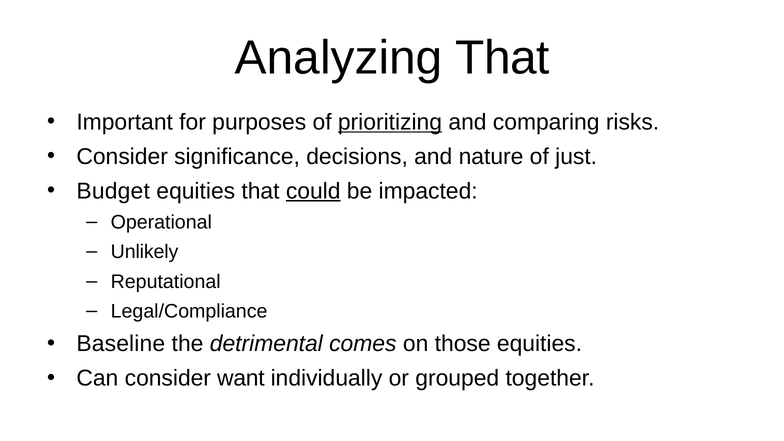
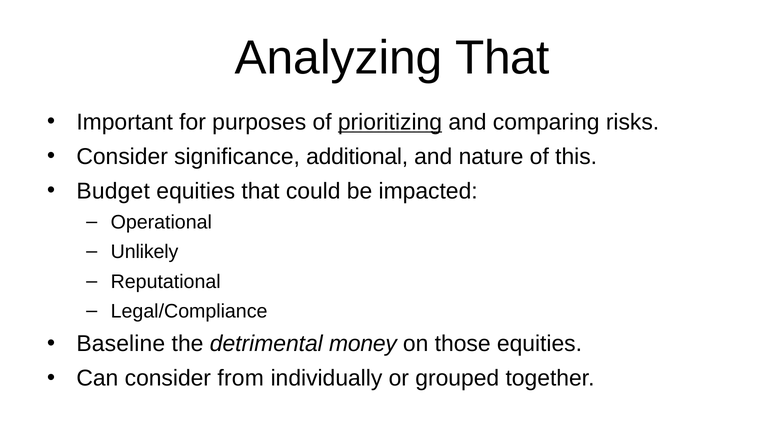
decisions: decisions -> additional (357, 157)
just: just -> this (576, 157)
could underline: present -> none (313, 191)
comes: comes -> money (363, 344)
want: want -> from (241, 378)
